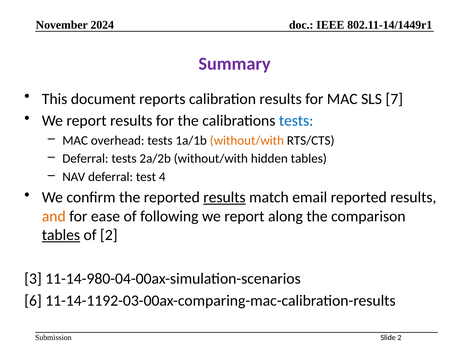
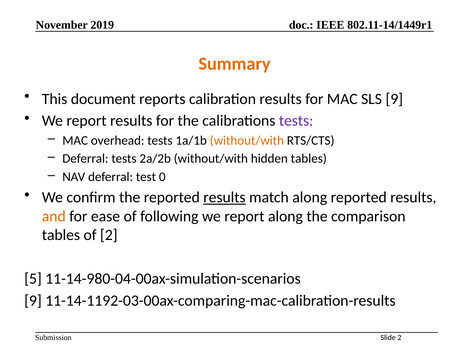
2024: 2024 -> 2019 (102, 25)
Summary colour: purple -> orange (235, 64)
SLS 7: 7 -> 9 (394, 99)
tests colour: blue -> purple (296, 121)
4: 4 -> 0 (162, 177)
match email: email -> along (310, 197)
tables underline: present -> none (61, 235)
3: 3 -> 5 (33, 279)
6: 6 -> 9 (33, 300)
